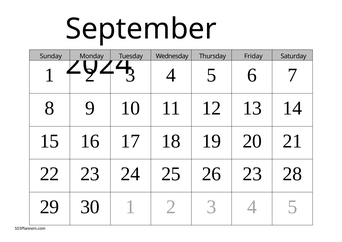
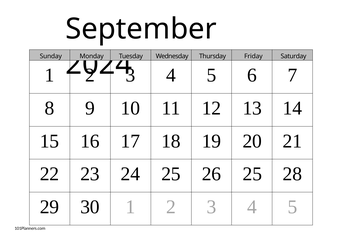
26 23: 23 -> 25 (252, 174)
